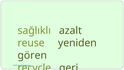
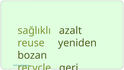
gören: gören -> bozan (32, 55)
